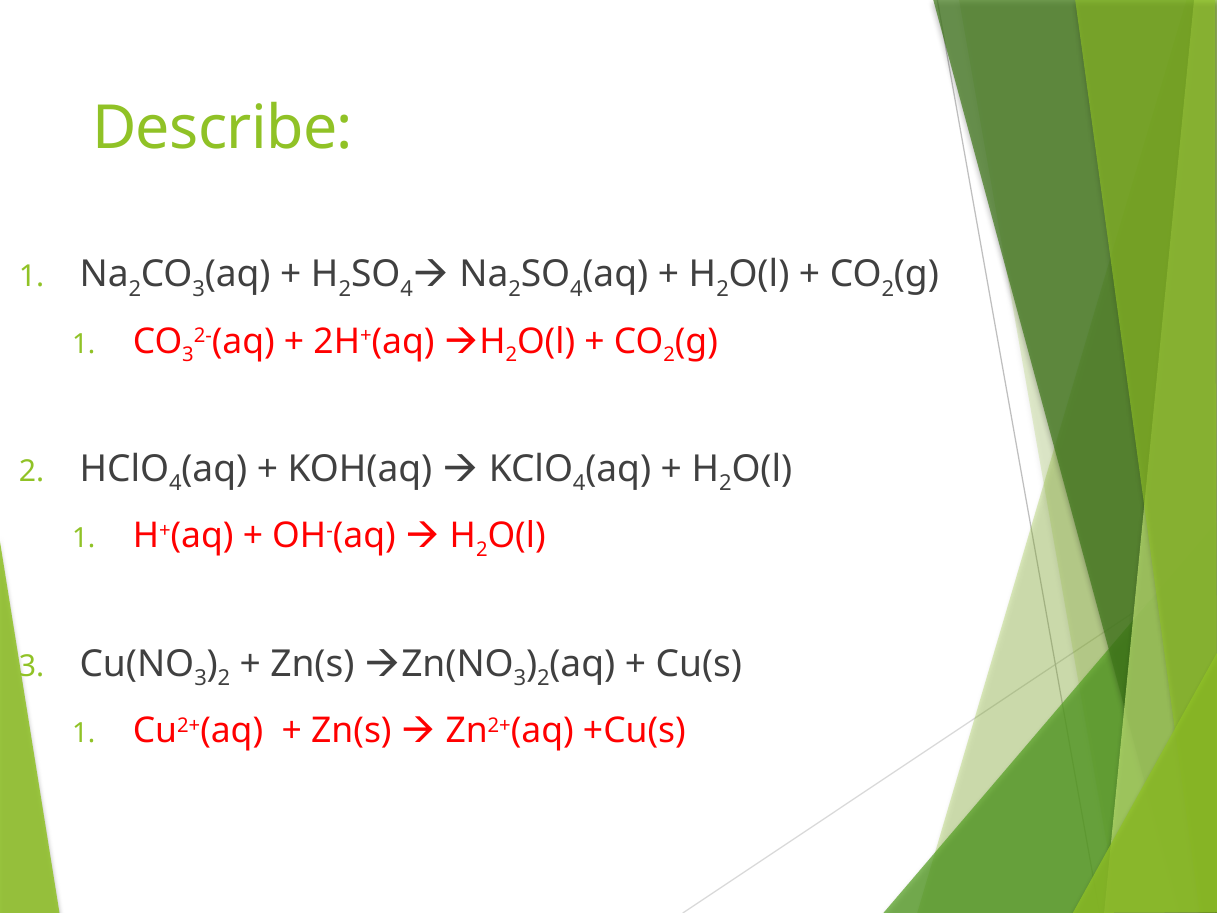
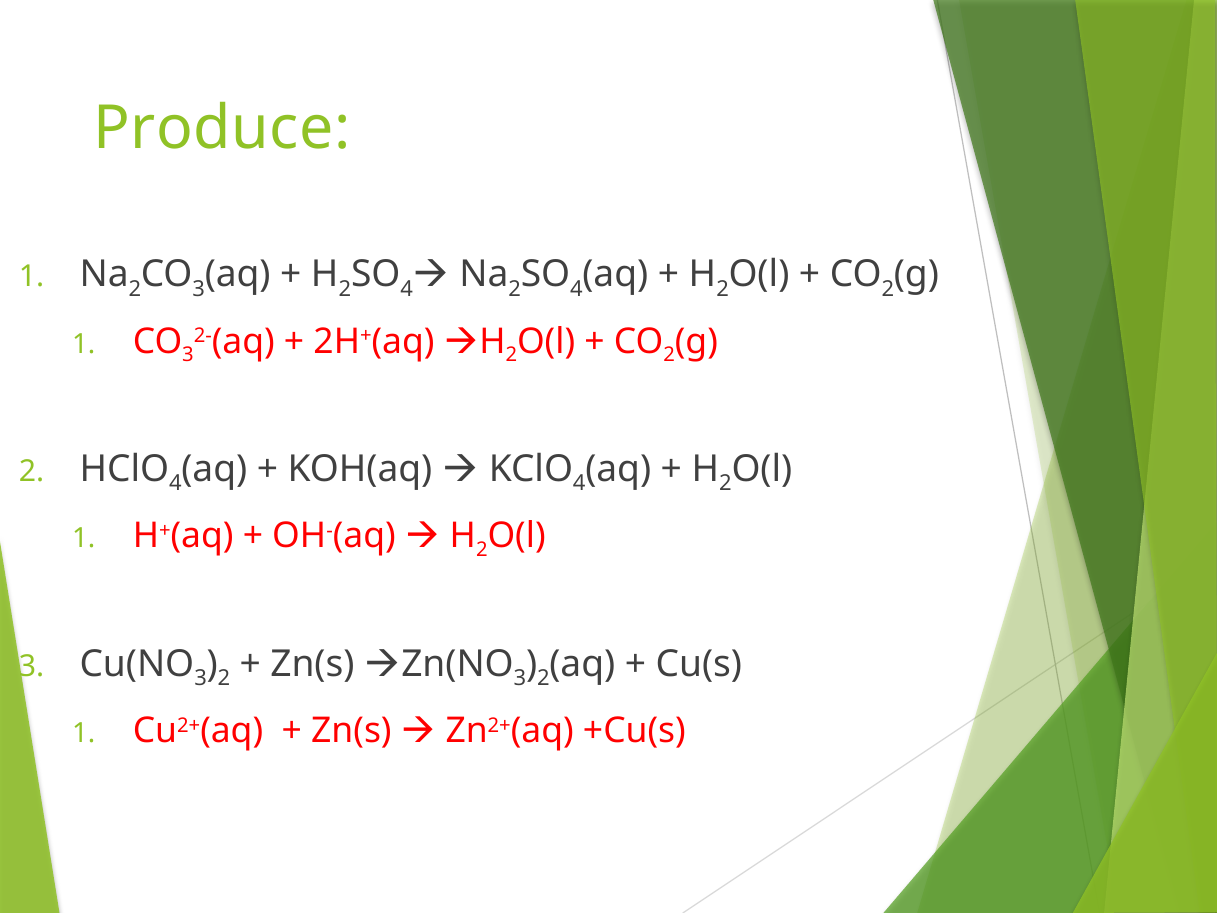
Describe: Describe -> Produce (222, 128)
